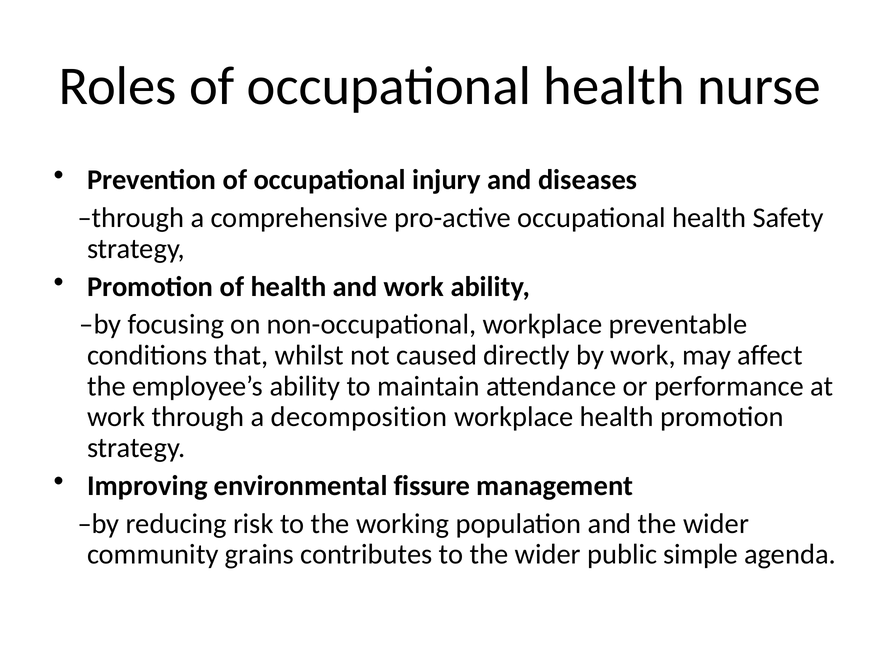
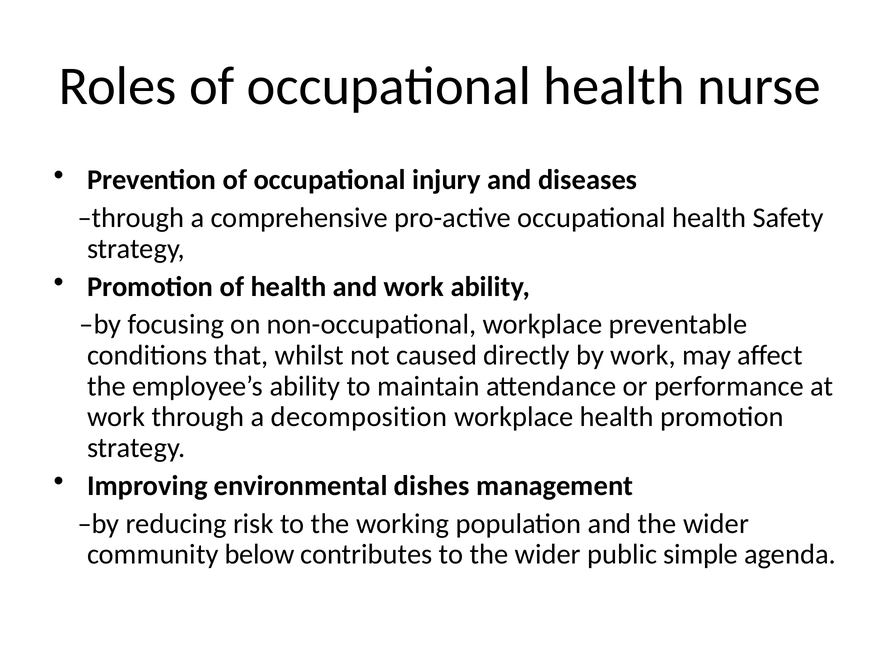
fissure: fissure -> dishes (432, 486)
grains: grains -> below (260, 554)
